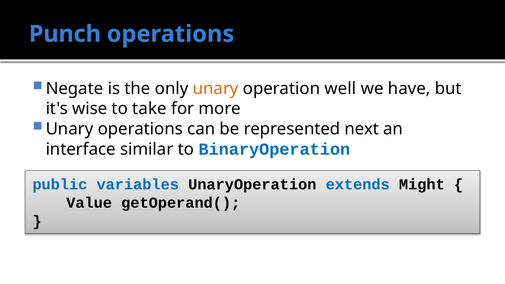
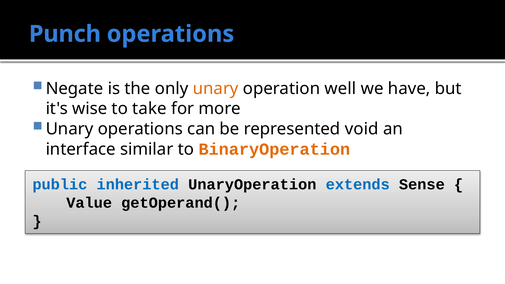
next: next -> void (362, 129)
BinaryOperation colour: blue -> orange (274, 149)
variables: variables -> inherited (138, 184)
Might: Might -> Sense (422, 184)
